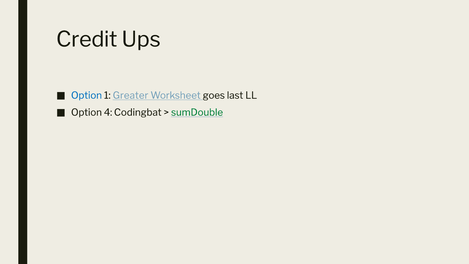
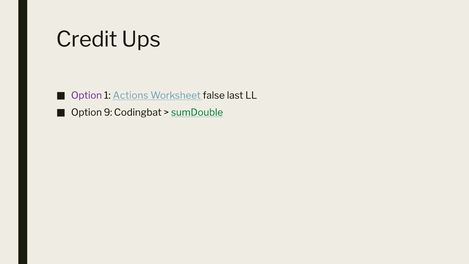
Option colour: blue -> purple (86, 95)
Greater: Greater -> Actions (131, 95)
goes: goes -> false (214, 95)
4: 4 -> 9 (108, 112)
